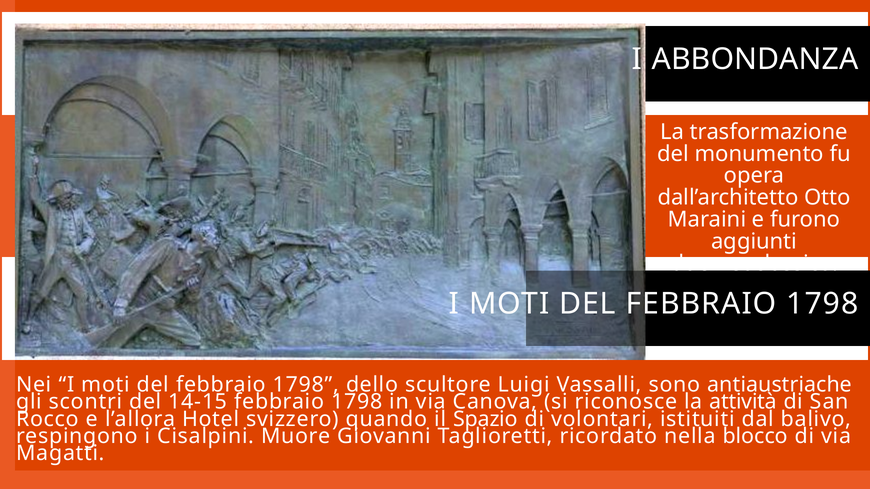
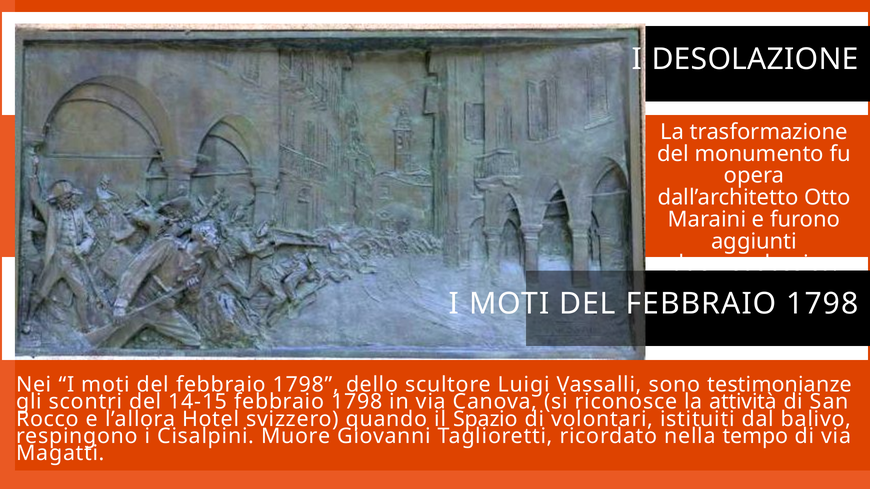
ABBONDANZA: ABBONDANZA -> DESOLAZIONE (755, 59)
antiaustriache: antiaustriache -> testimonianze (780, 385)
blocco: blocco -> tempo (755, 437)
